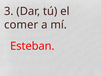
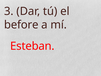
comer: comer -> before (21, 25)
